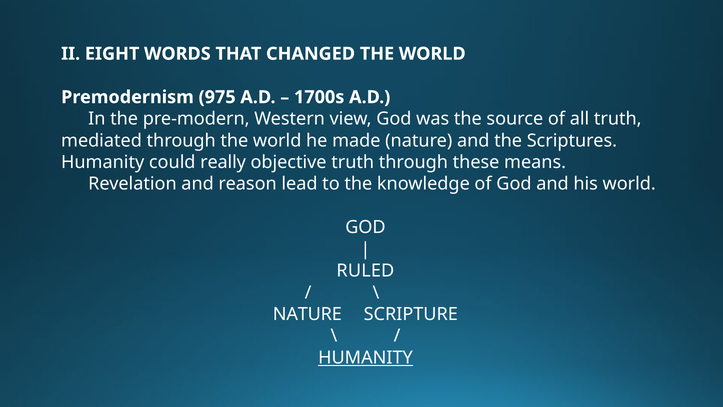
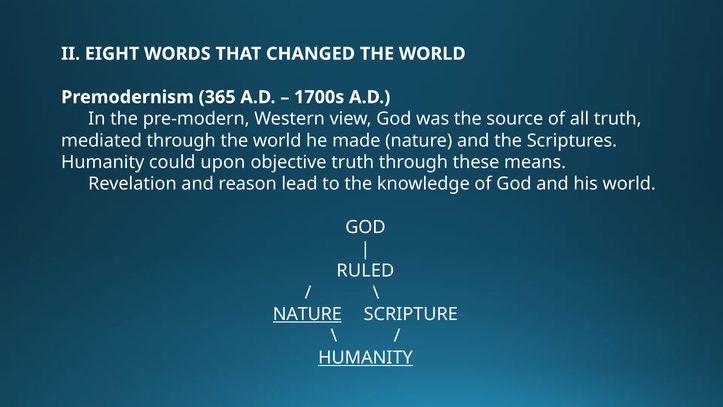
975: 975 -> 365 (217, 97)
really: really -> upon (223, 162)
NATURE underline: none -> present (307, 314)
